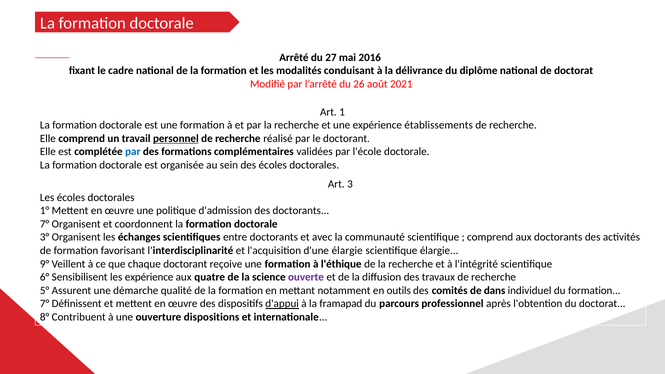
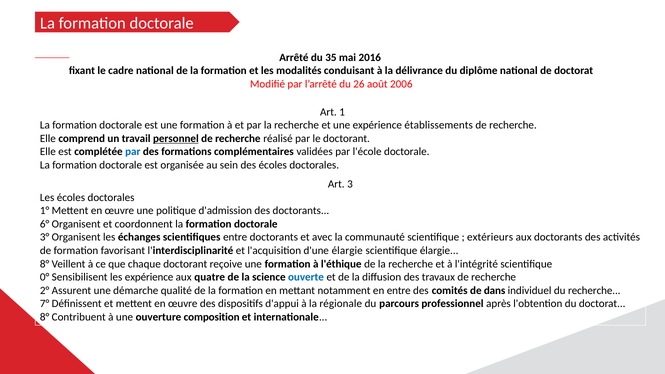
27: 27 -> 35 (331, 57)
2021: 2021 -> 2006 (401, 84)
7°: 7° -> 6° (45, 224)
comprend: comprend -> extérieurs (490, 237)
9°: 9° -> 8° (45, 264)
6°: 6° -> 0° (45, 277)
ouverte colour: purple -> blue (306, 277)
5°: 5° -> 2° (45, 290)
en outils: outils -> entre (399, 290)
du formation: formation -> recherche (594, 290)
d'appui underline: present -> none (282, 304)
framapad: framapad -> régionale (341, 304)
dispositions: dispositions -> composition (212, 317)
